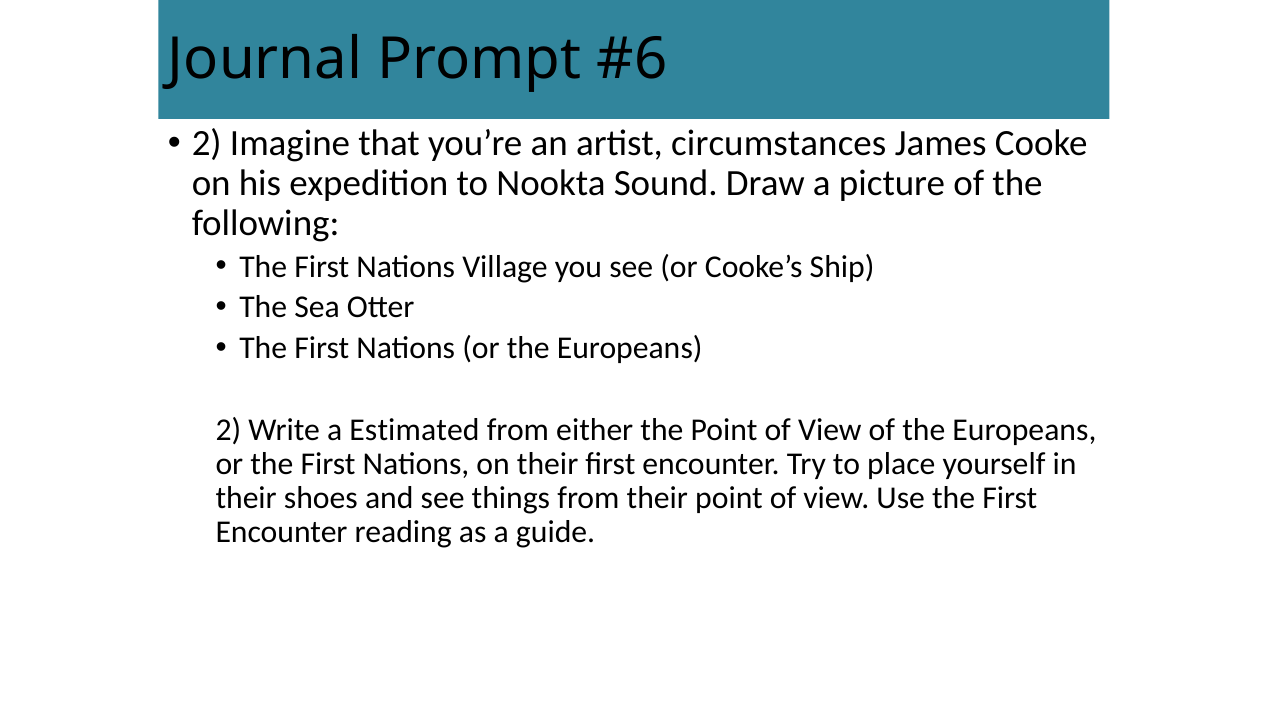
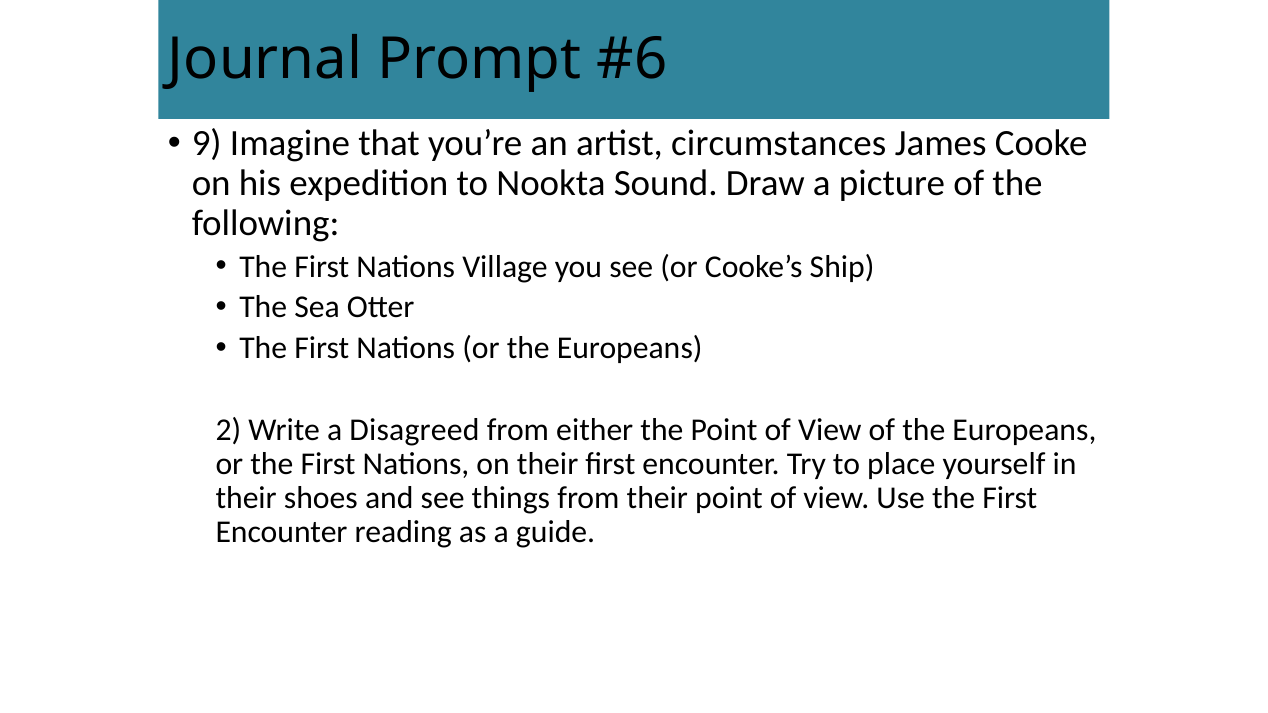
2: 2 -> 9 (207, 143)
Estimated: Estimated -> Disagreed (414, 430)
